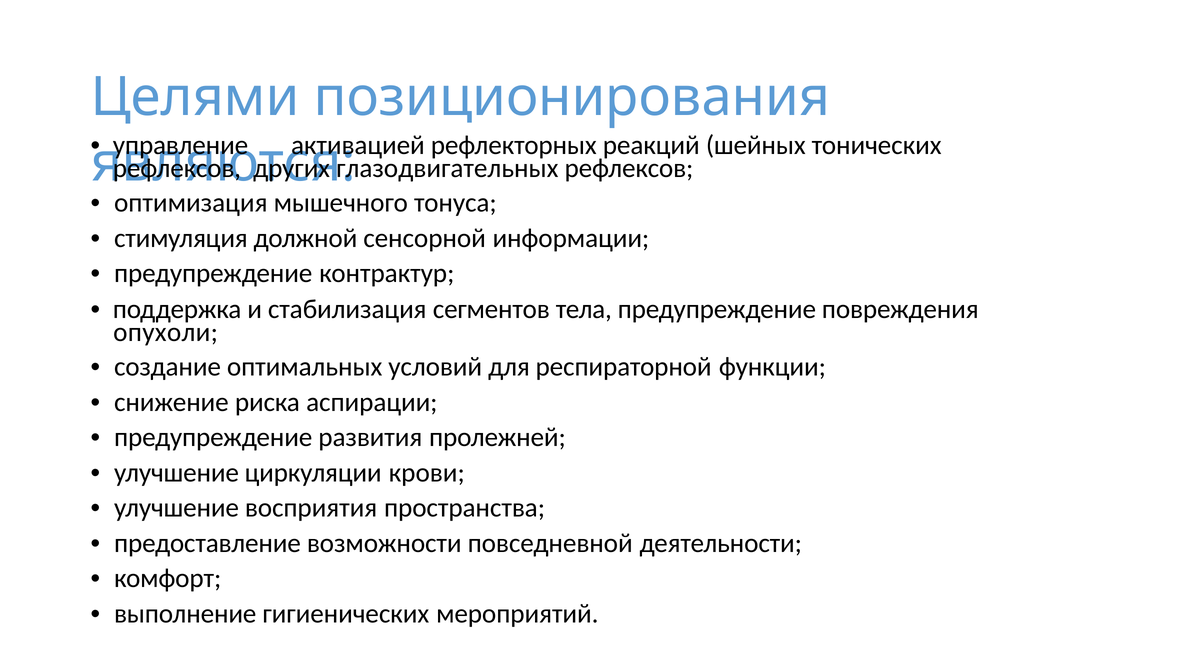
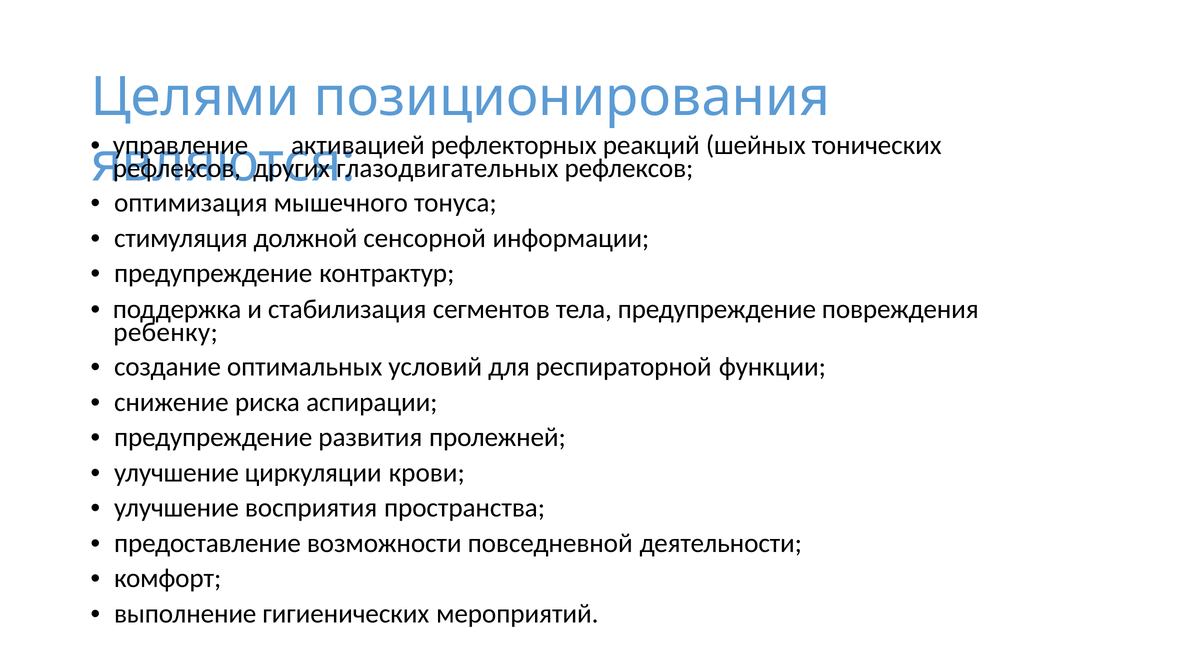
опухоли: опухоли -> ребенку (166, 332)
